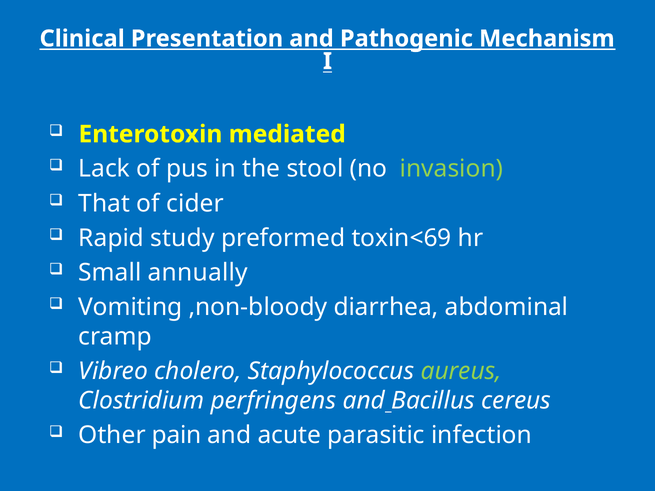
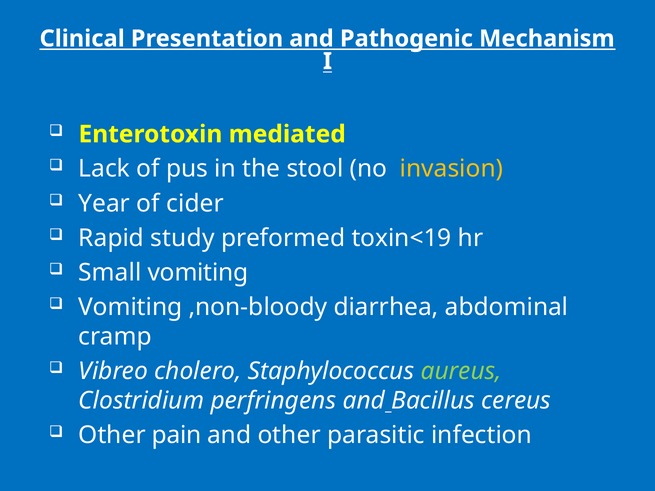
invasion colour: light green -> yellow (451, 169)
That: That -> Year (104, 204)
toxin<69: toxin<69 -> toxin<19 (402, 238)
Small annually: annually -> vomiting (198, 273)
and acute: acute -> other (289, 436)
